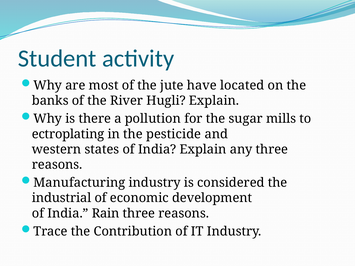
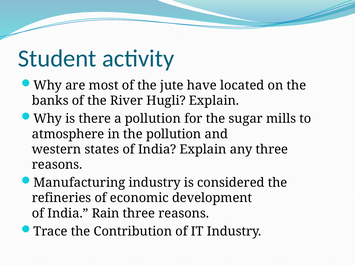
ectroplating: ectroplating -> atmosphere (68, 134)
the pesticide: pesticide -> pollution (174, 134)
industrial: industrial -> refineries (62, 198)
